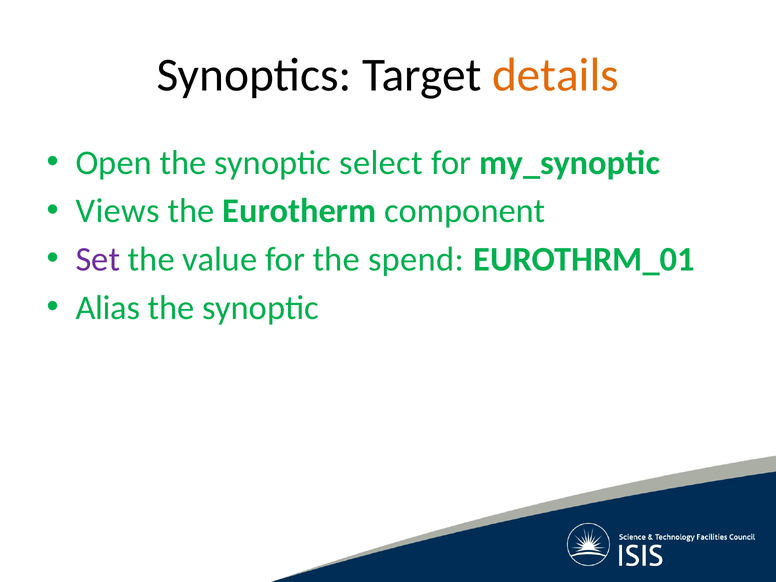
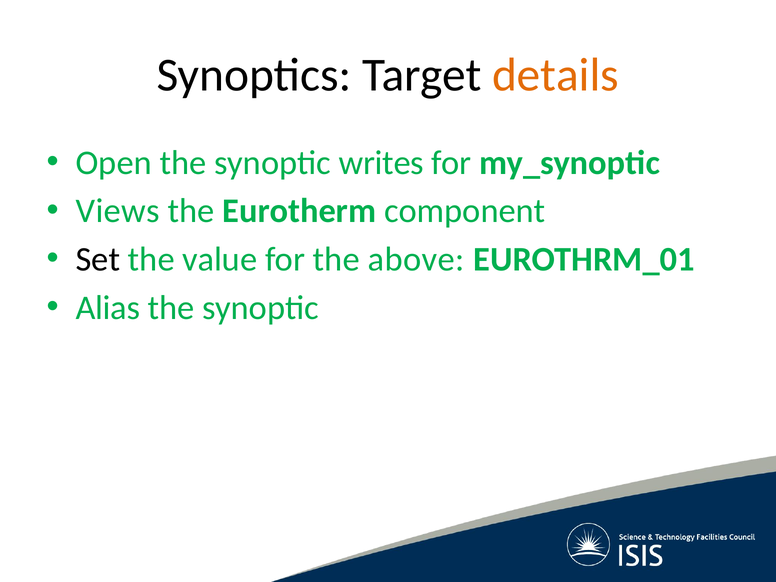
select: select -> writes (381, 163)
Set colour: purple -> black (98, 259)
spend: spend -> above (416, 259)
